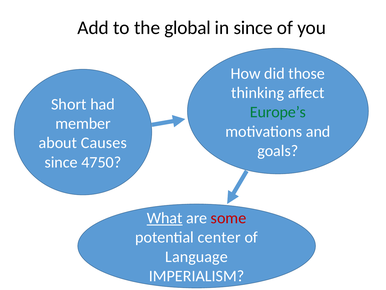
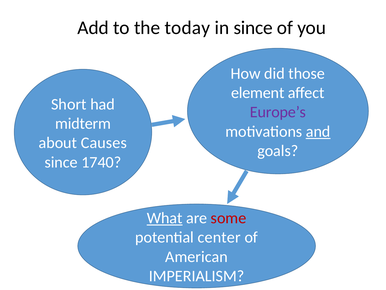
global: global -> today (187, 28)
thinking: thinking -> element (258, 93)
Europe’s colour: green -> purple (278, 112)
member: member -> midterm (83, 123)
and underline: none -> present (318, 131)
4750: 4750 -> 1740 (101, 162)
Language: Language -> American (197, 256)
